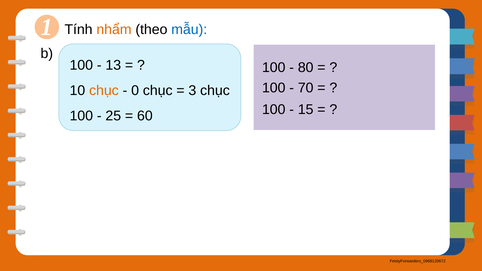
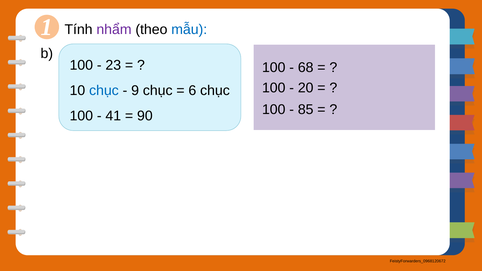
nhẩm colour: orange -> purple (114, 29)
13: 13 -> 23 (113, 65)
80: 80 -> 68 (306, 68)
70: 70 -> 20 (306, 88)
chục colour: orange -> blue (104, 90)
0: 0 -> 9 (135, 90)
3: 3 -> 6 (192, 90)
15: 15 -> 85 (306, 109)
25: 25 -> 41 (113, 116)
60: 60 -> 90 (145, 116)
